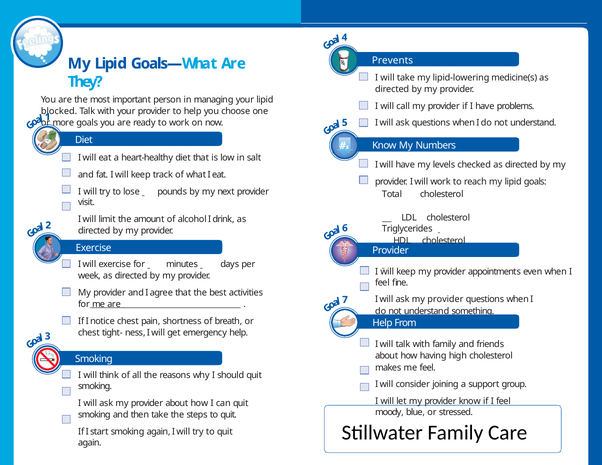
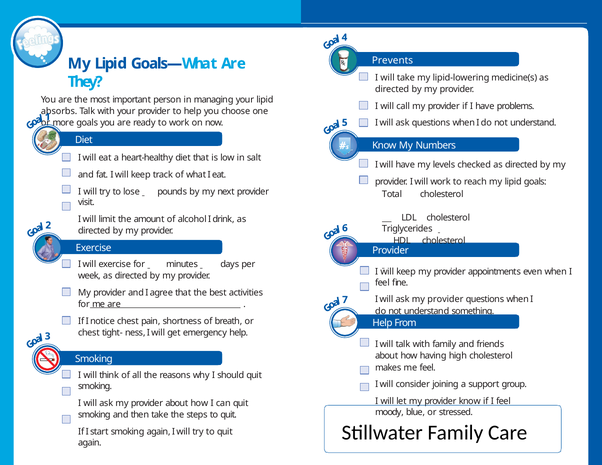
blocked: blocked -> absorbs (59, 111)
